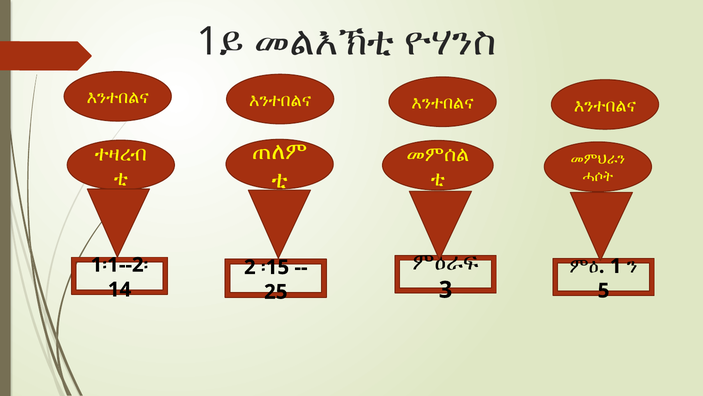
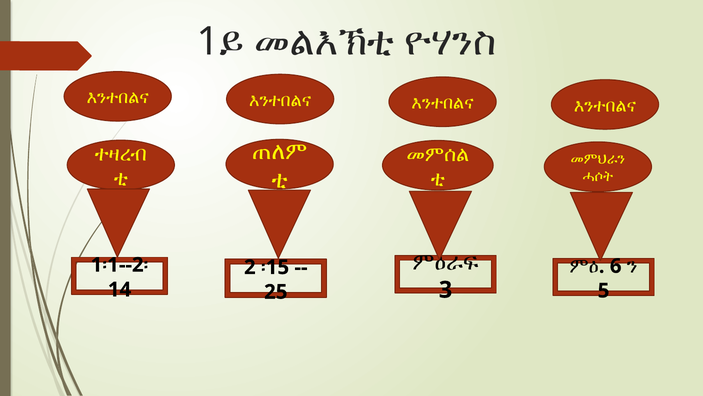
1: 1 -> 6 (616, 266)
